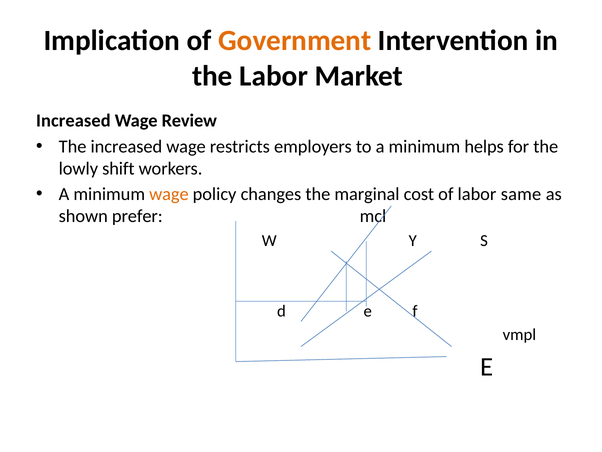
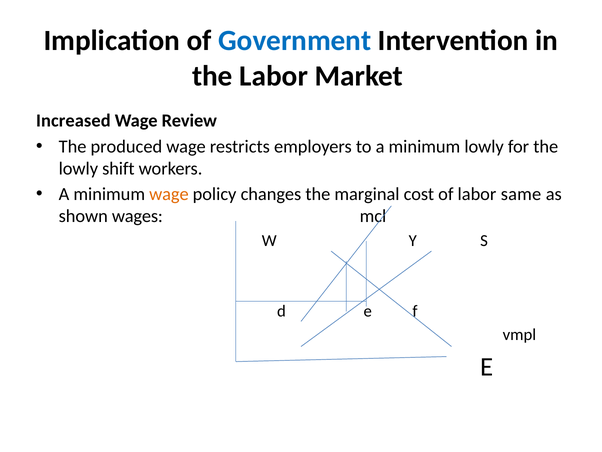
Government colour: orange -> blue (295, 41)
The increased: increased -> produced (126, 146)
minimum helps: helps -> lowly (484, 146)
prefer: prefer -> wages (137, 216)
